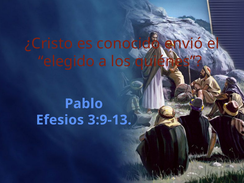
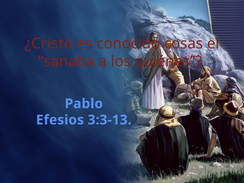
envió: envió -> cosas (184, 44)
elegido: elegido -> sanaba (66, 61)
3:9-13: 3:9-13 -> 3:3-13 (110, 120)
